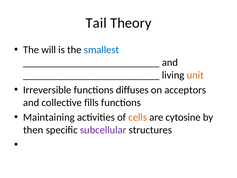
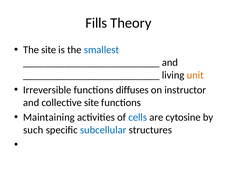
Tail: Tail -> Fills (96, 23)
The will: will -> site (49, 50)
acceptors: acceptors -> instructor (185, 90)
collective fills: fills -> site (92, 102)
cells colour: orange -> blue (138, 117)
then: then -> such (33, 130)
subcellular colour: purple -> blue (103, 130)
